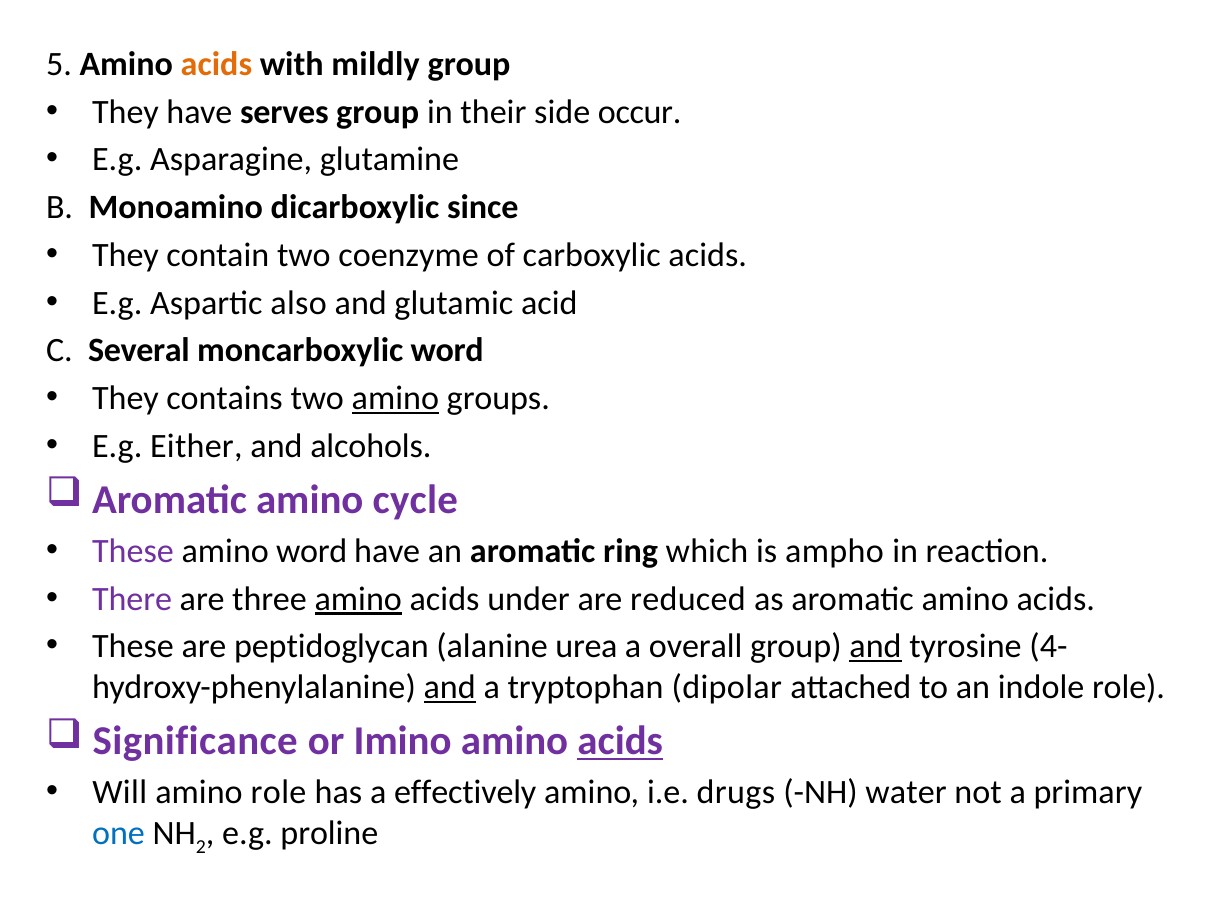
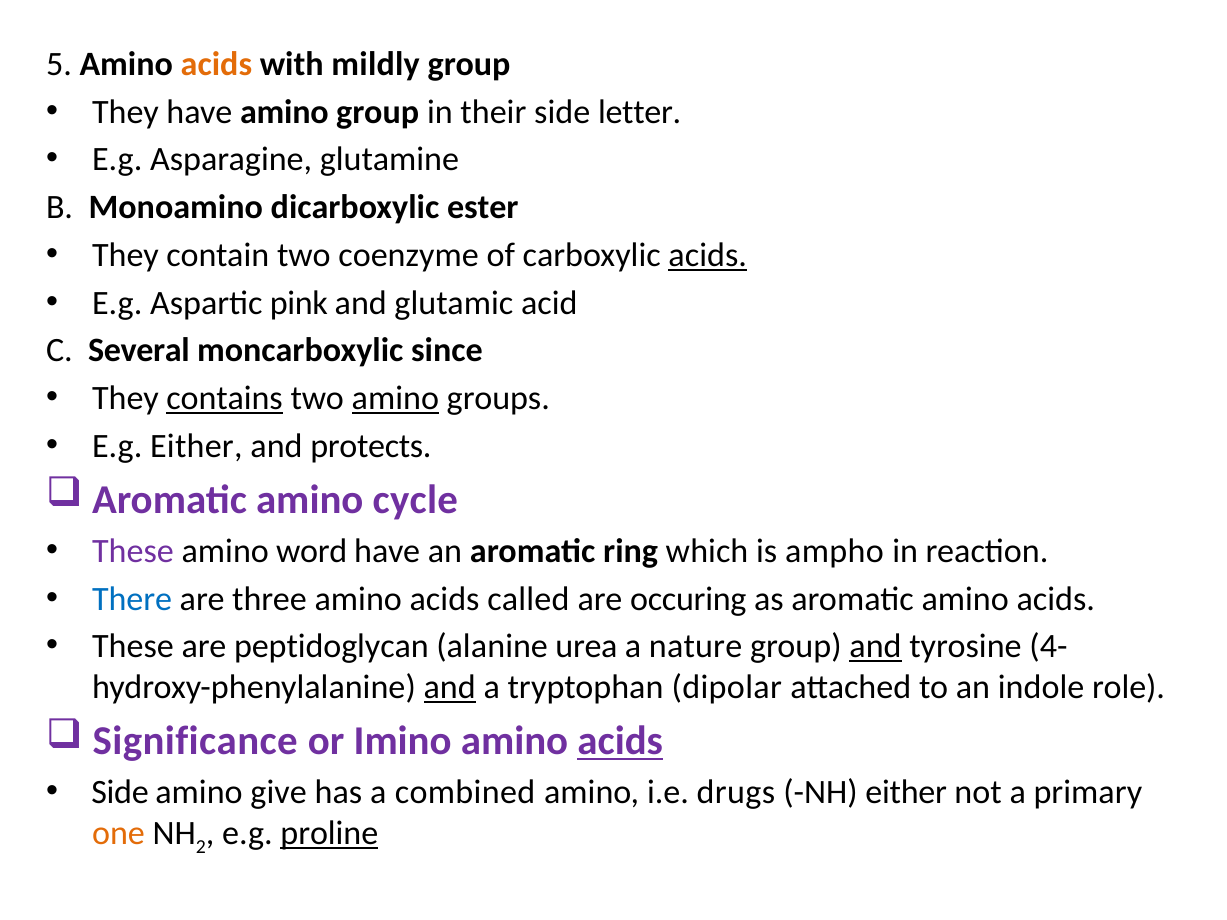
have serves: serves -> amino (284, 112)
occur: occur -> letter (640, 112)
since: since -> ester (483, 207)
acids underline: none -> present (708, 255)
also: also -> pink (299, 303)
moncarboxylic word: word -> since (447, 351)
contains underline: none -> present (225, 398)
alcohols: alcohols -> protects (371, 446)
There colour: purple -> blue (132, 599)
amino underline: present -> none (358, 599)
under: under -> called (528, 599)
reduced: reduced -> occuring (688, 599)
overall: overall -> nature (696, 647)
Will: Will -> Side (120, 793)
amino role: role -> give (279, 793)
effectively: effectively -> combined (465, 793)
NH water: water -> either (906, 793)
one colour: blue -> orange (118, 834)
proline underline: none -> present (329, 834)
